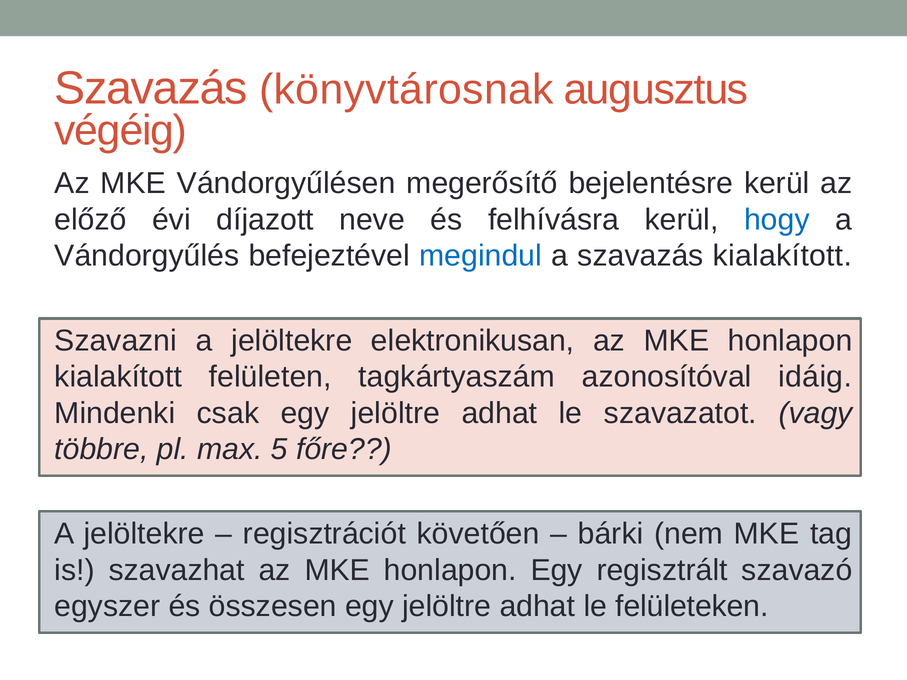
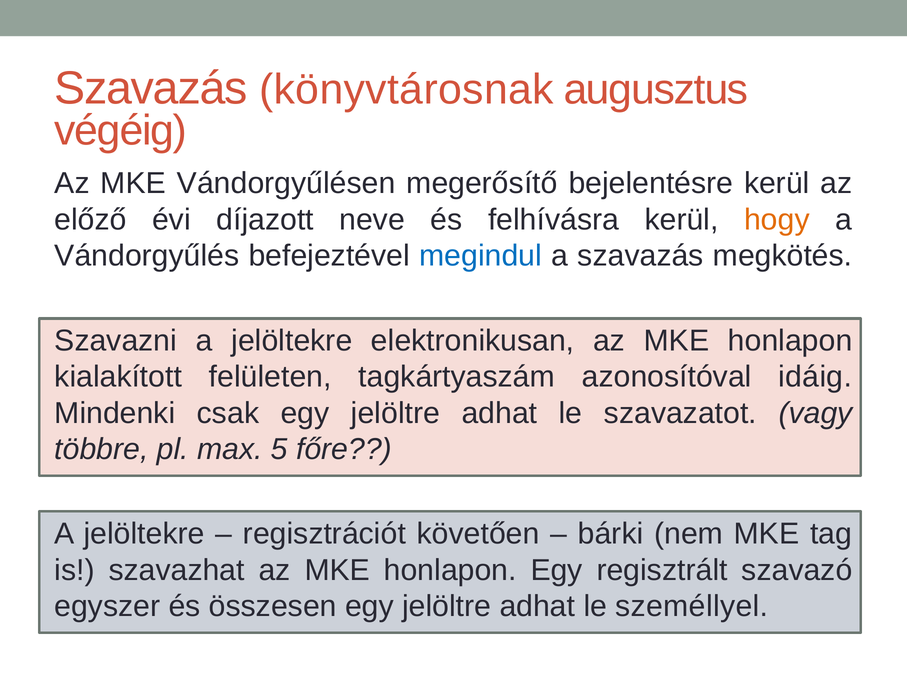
hogy colour: blue -> orange (777, 220)
szavazás kialakított: kialakított -> megkötés (783, 256)
felületeken: felületeken -> személlyel (692, 607)
